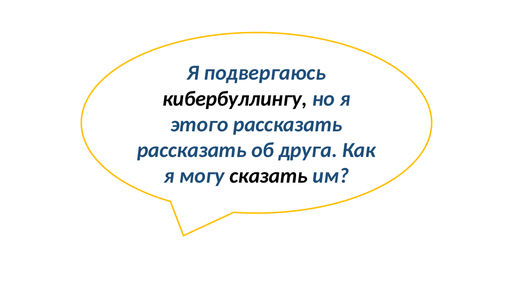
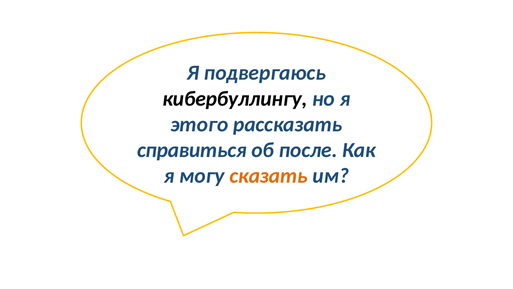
рассказать: рассказать -> справиться (192, 150)
друга: друга -> после (308, 150)
сказать colour: black -> orange (269, 175)
